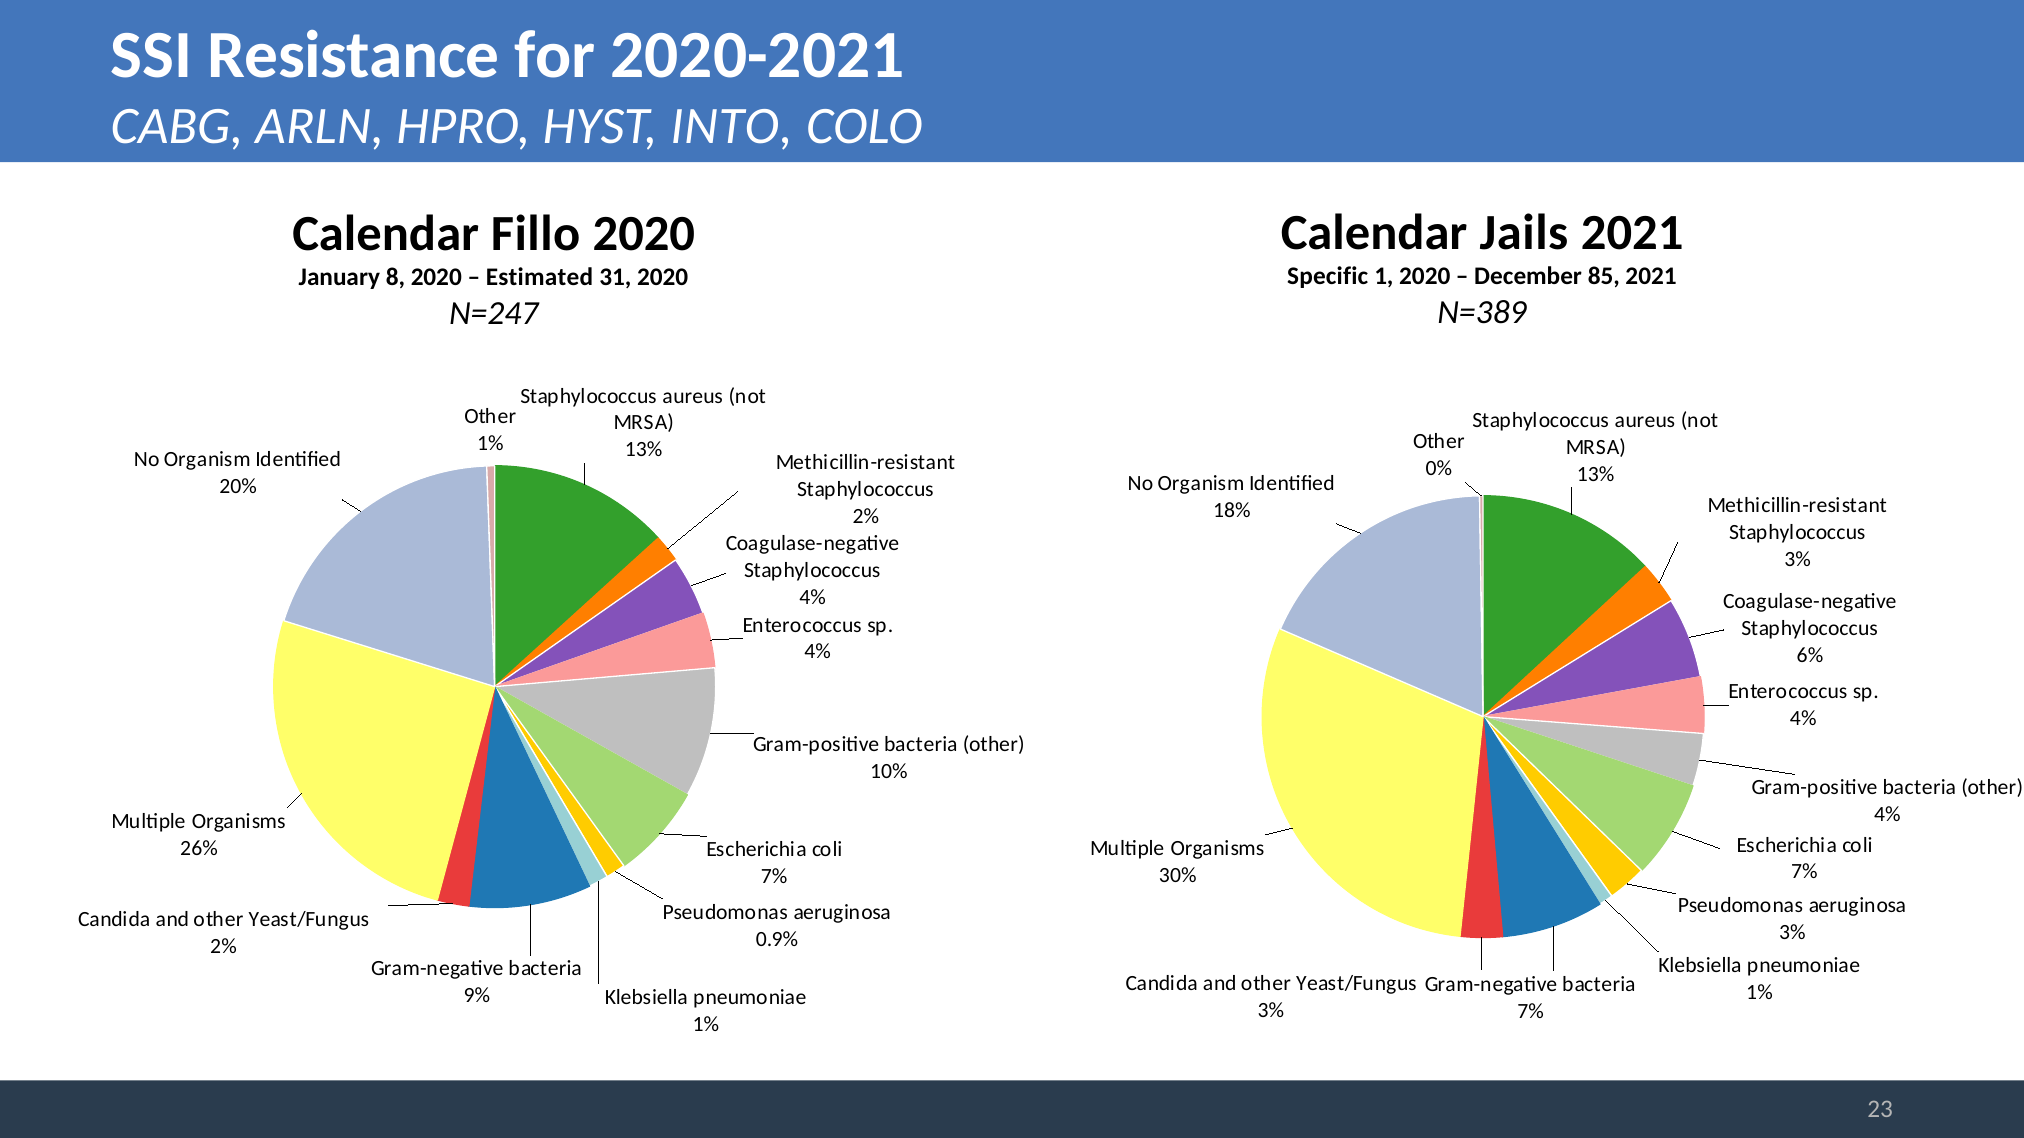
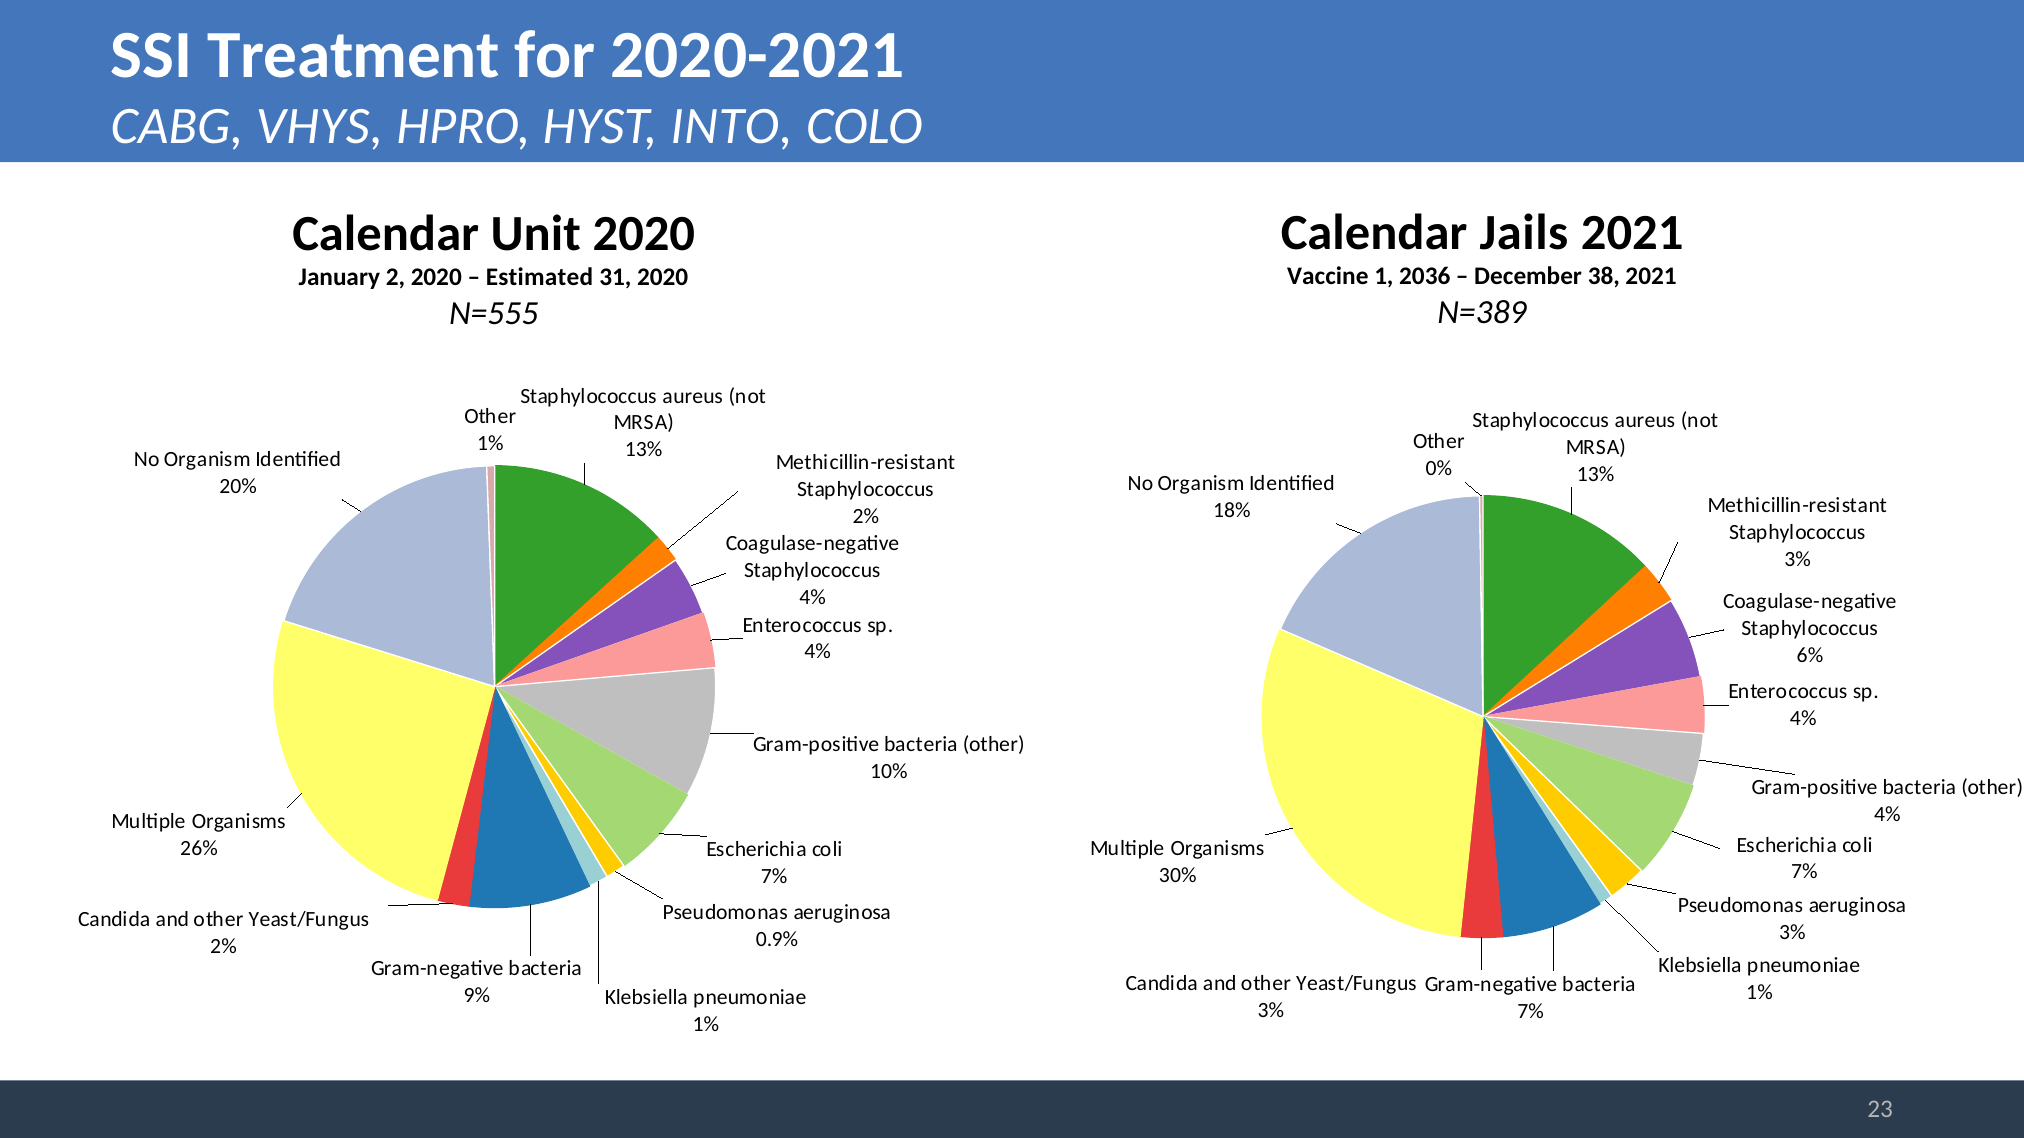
Resistance: Resistance -> Treatment (354, 55)
ARLN: ARLN -> VHYS (320, 126)
Fillo: Fillo -> Unit (536, 234)
Specific: Specific -> Vaccine (1328, 277)
1 2020: 2020 -> 2036 (1425, 277)
85: 85 -> 38 (1604, 277)
8: 8 -> 2 (395, 278)
N=247: N=247 -> N=555 (494, 314)
